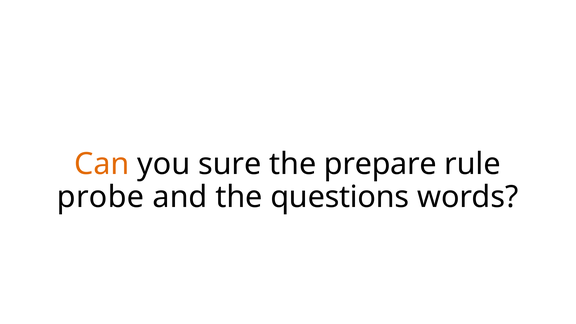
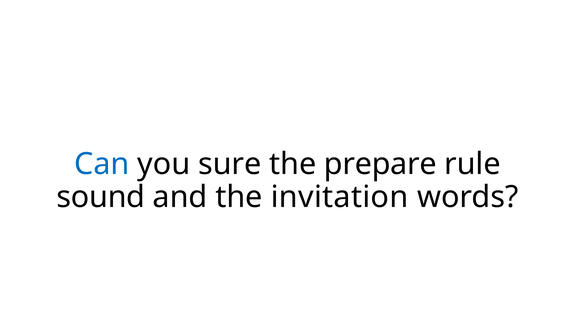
Can colour: orange -> blue (102, 164)
probe: probe -> sound (101, 197)
questions: questions -> invitation (340, 197)
